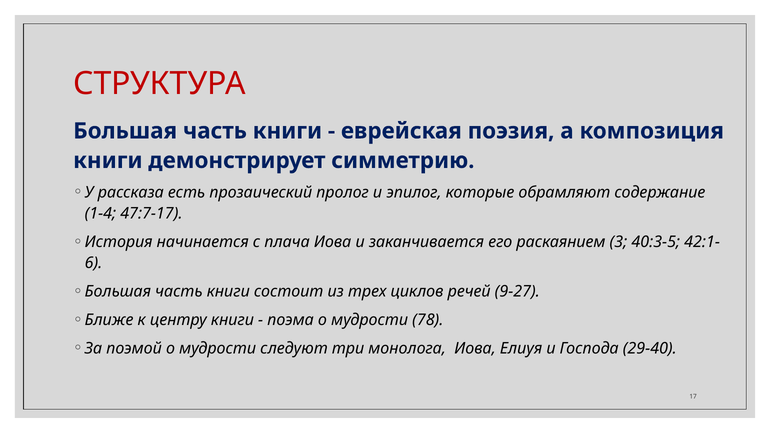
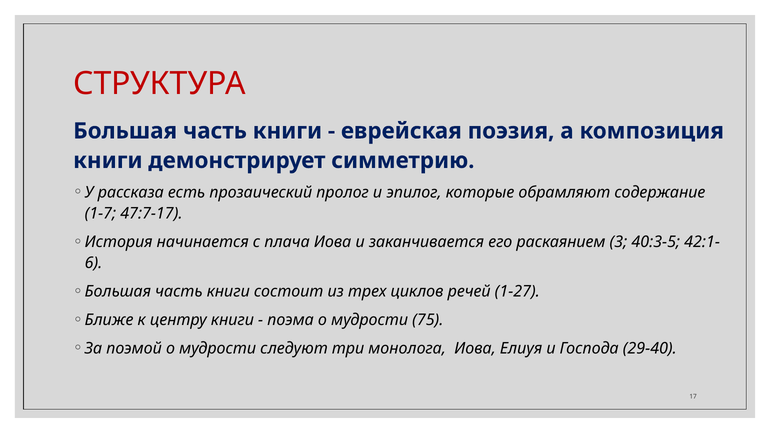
1-4: 1-4 -> 1-7 (100, 214)
9-27: 9-27 -> 1-27 (517, 292)
78: 78 -> 75 (428, 320)
